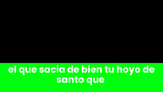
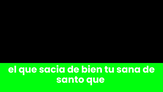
hoyo: hoyo -> sana (129, 69)
